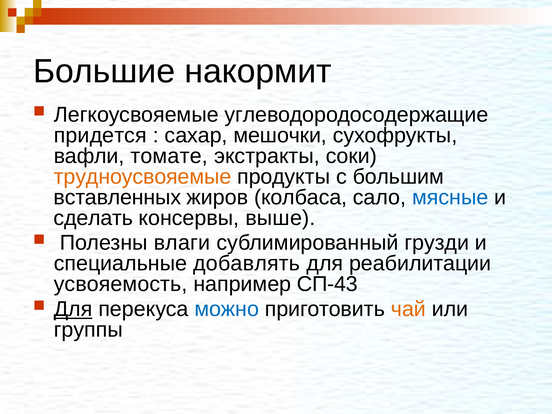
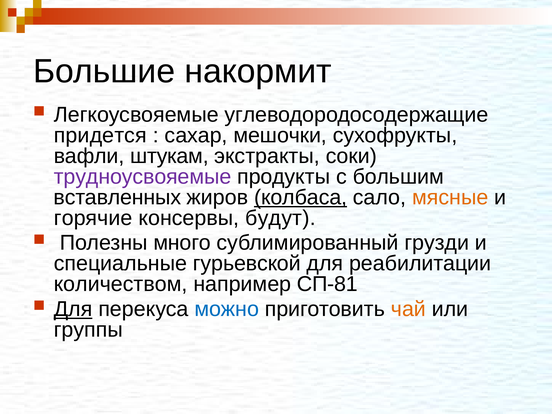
томате: томате -> штукам (169, 156)
трудноусвояемые colour: orange -> purple (143, 177)
колбаса underline: none -> present (301, 197)
мясные colour: blue -> orange (450, 197)
сделать: сделать -> горячие (93, 218)
выше: выше -> будут (280, 218)
влаги: влаги -> много (182, 243)
добавлять: добавлять -> гурьевской (247, 263)
усвояемость: усвояемость -> количеством (121, 284)
СП-43: СП-43 -> СП-81 (327, 284)
